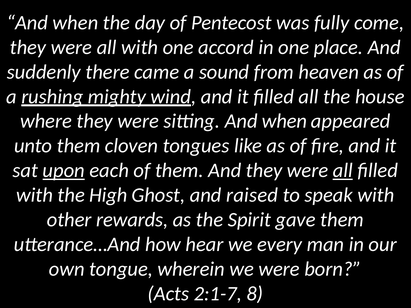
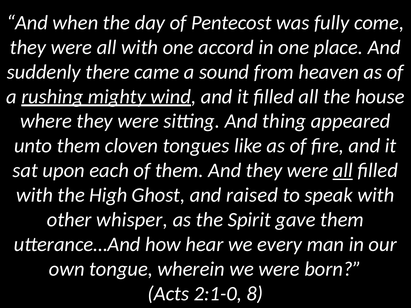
sitting And when: when -> thing (284, 121)
upon underline: present -> none (64, 171)
rewards: rewards -> whisper (132, 220)
2:1-7: 2:1-7 -> 2:1-0 (218, 294)
